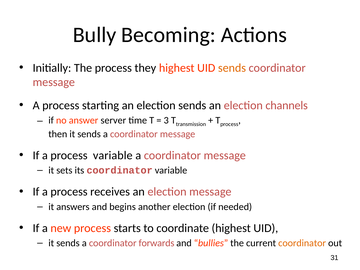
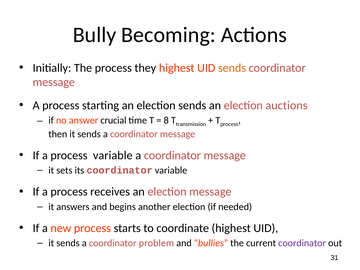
channels: channels -> auctions (287, 105)
server: server -> crucial (113, 120)
3: 3 -> 8 (166, 120)
forwards: forwards -> problem (156, 243)
coordinator colour: orange -> purple (302, 243)
